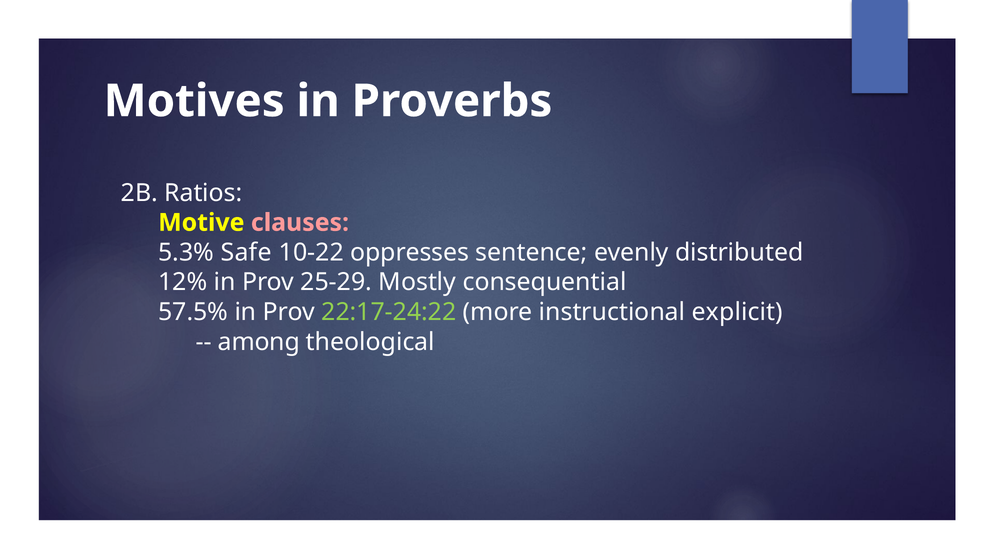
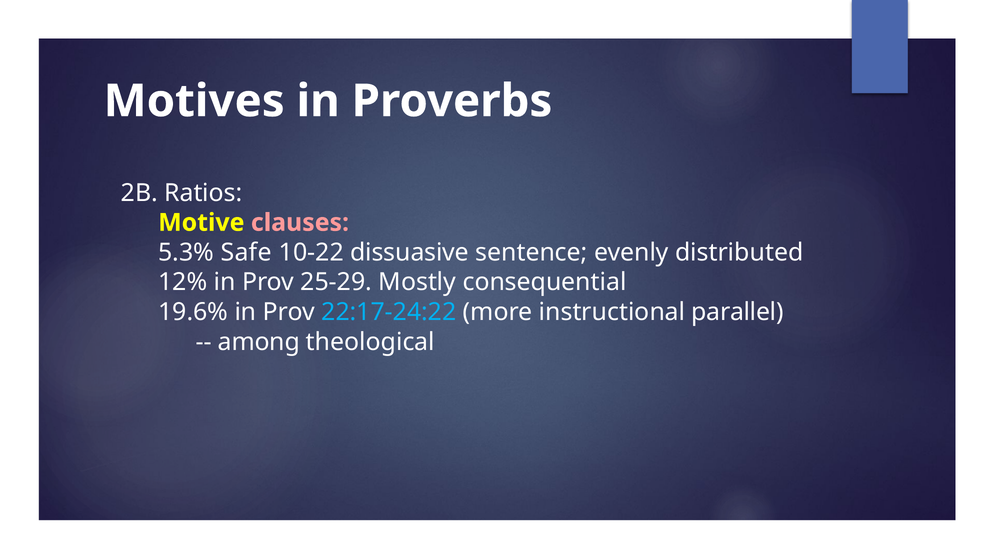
oppresses: oppresses -> dissuasive (410, 253)
57.5%: 57.5% -> 19.6% (193, 312)
22:17-24:22 colour: light green -> light blue (389, 312)
explicit: explicit -> parallel (737, 312)
